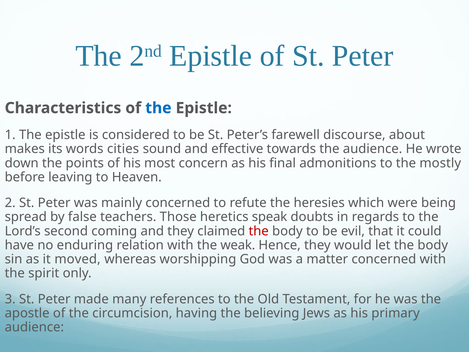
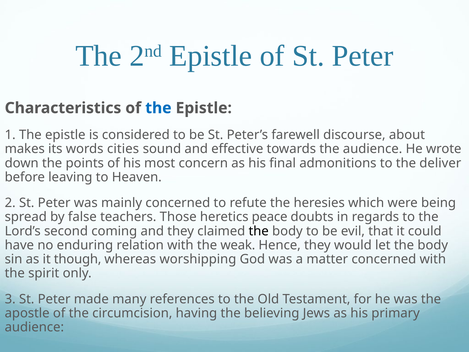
mostly: mostly -> deliver (440, 163)
speak: speak -> peace (270, 217)
the colour: red -> black (259, 231)
moved: moved -> though (78, 259)
